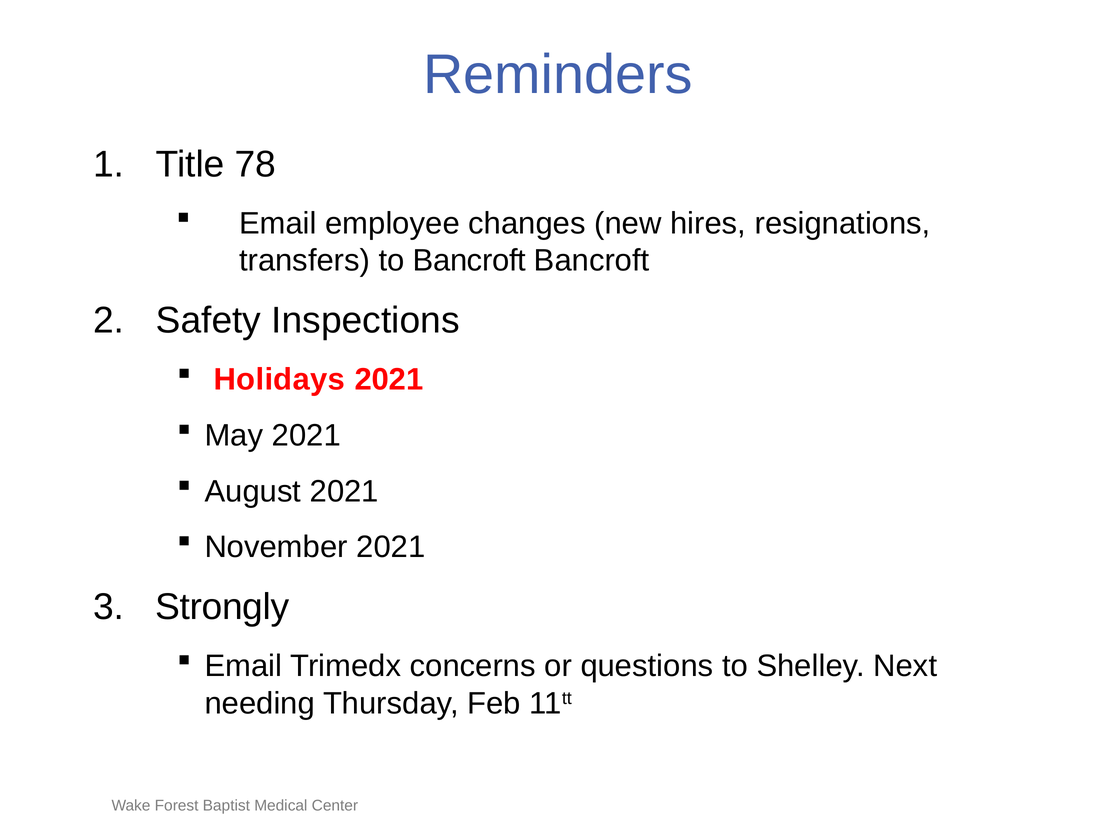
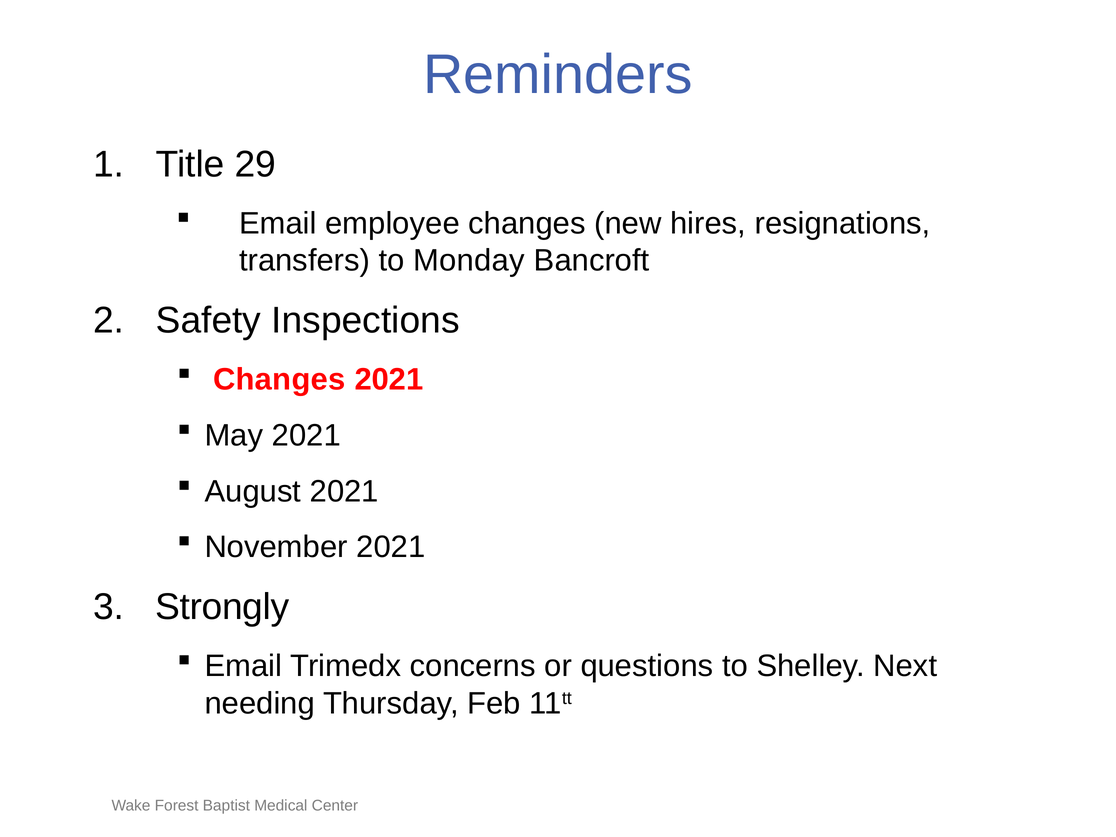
78: 78 -> 29 (255, 164)
to Bancroft: Bancroft -> Monday (469, 261)
Holidays: Holidays -> Changes (279, 380)
